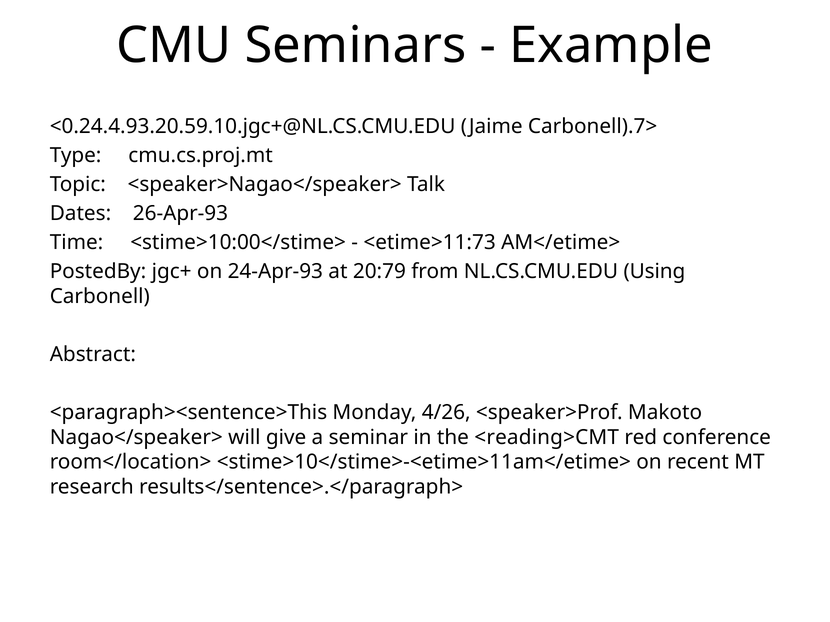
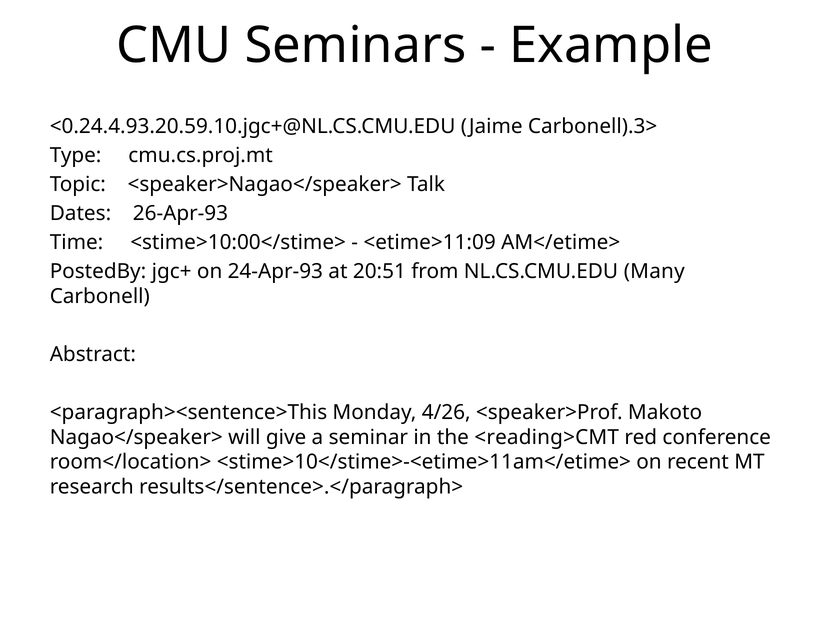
Carbonell).7>: Carbonell).7> -> Carbonell).3> (593, 126)
<etime>11:73: <etime>11:73 -> <etime>11:09 (430, 243)
20:79: 20:79 -> 20:51 (379, 272)
Using: Using -> Many (654, 272)
